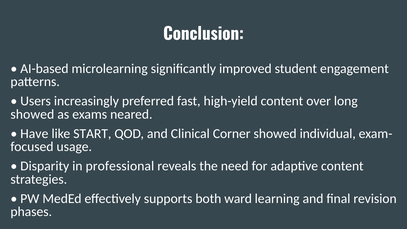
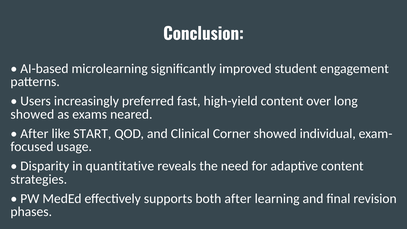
Have: Have -> After (34, 134)
professional: professional -> quantitative (120, 166)
both ward: ward -> after (238, 198)
